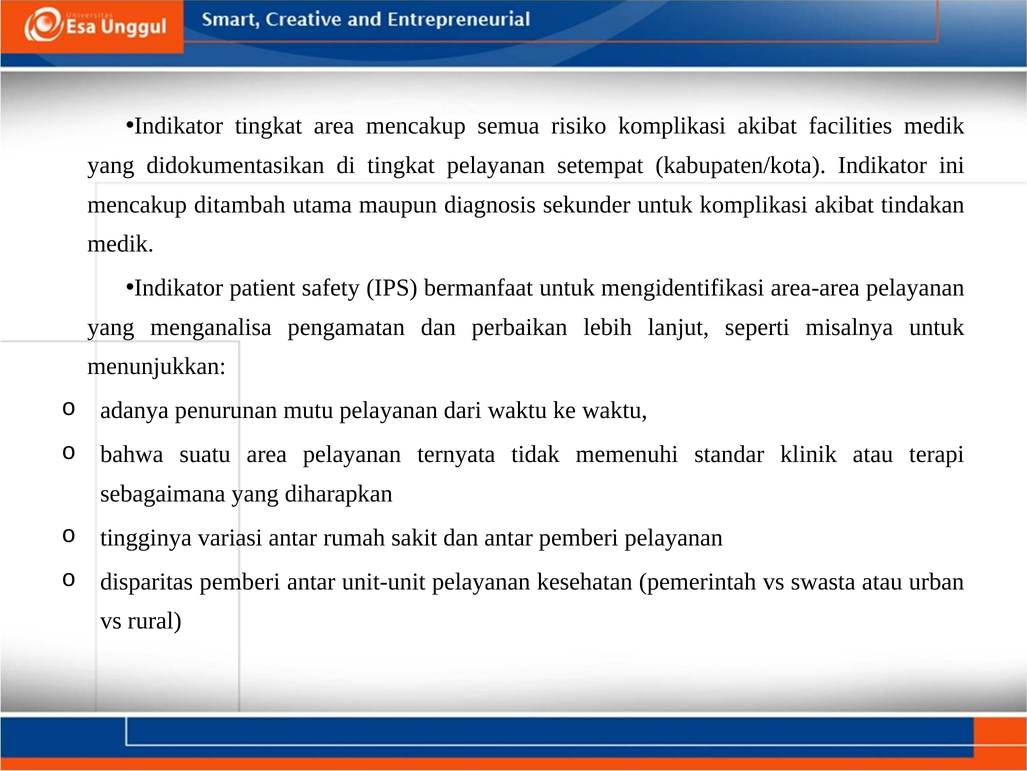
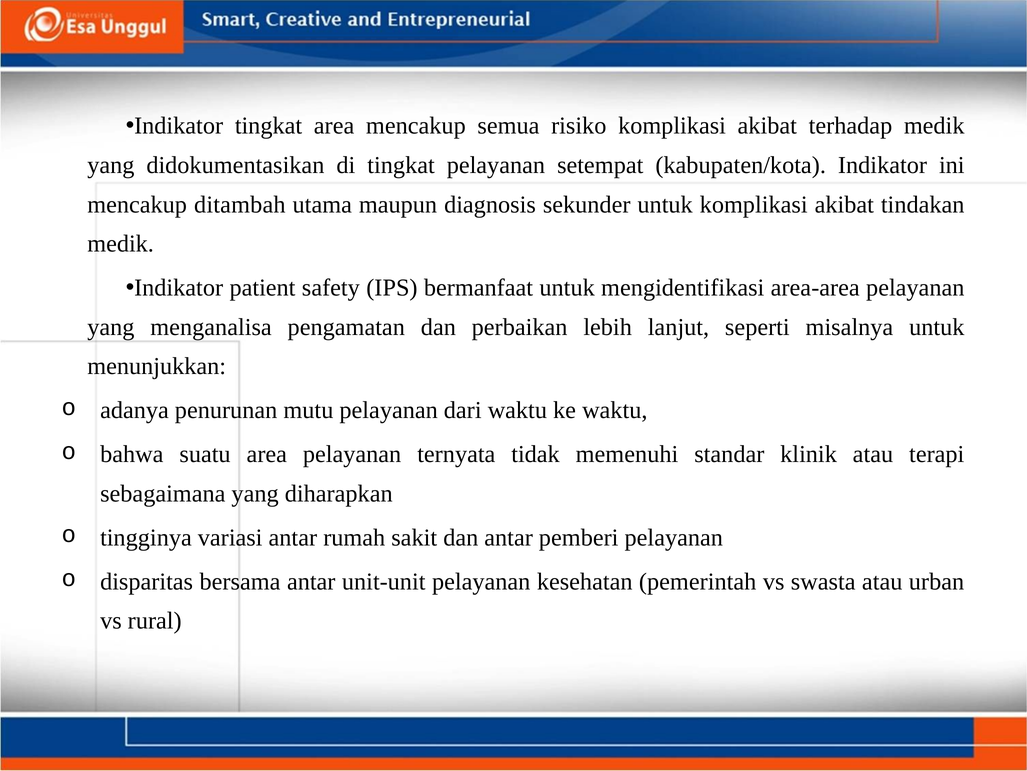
facilities: facilities -> terhadap (850, 126)
disparitas pemberi: pemberi -> bersama (240, 581)
